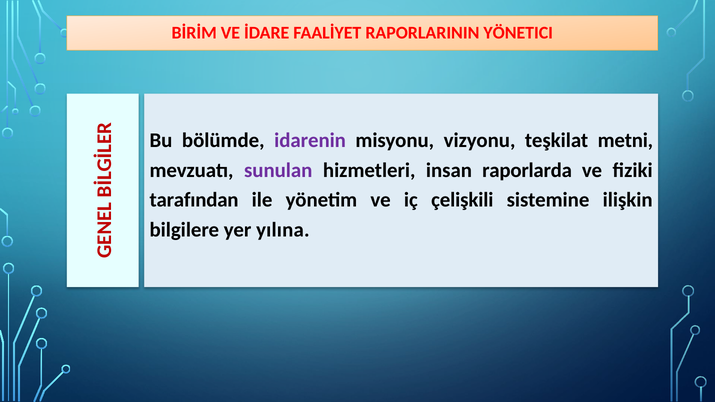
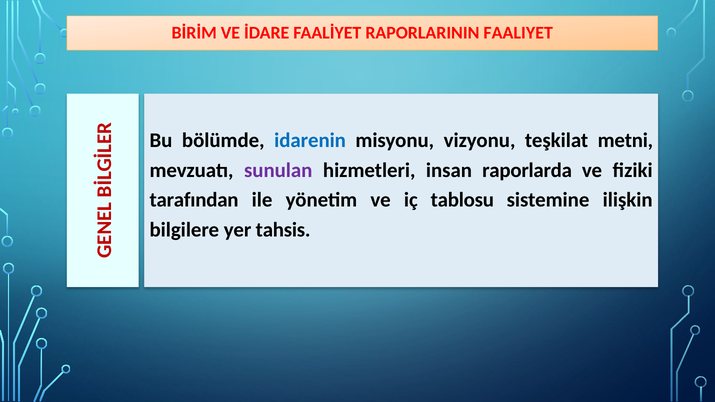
YÖNETICI: YÖNETICI -> FAALIYET (518, 33)
idarenin colour: purple -> blue (310, 140)
çelişkili: çelişkili -> tablosu (462, 200)
yılına: yılına -> tahsis (283, 230)
